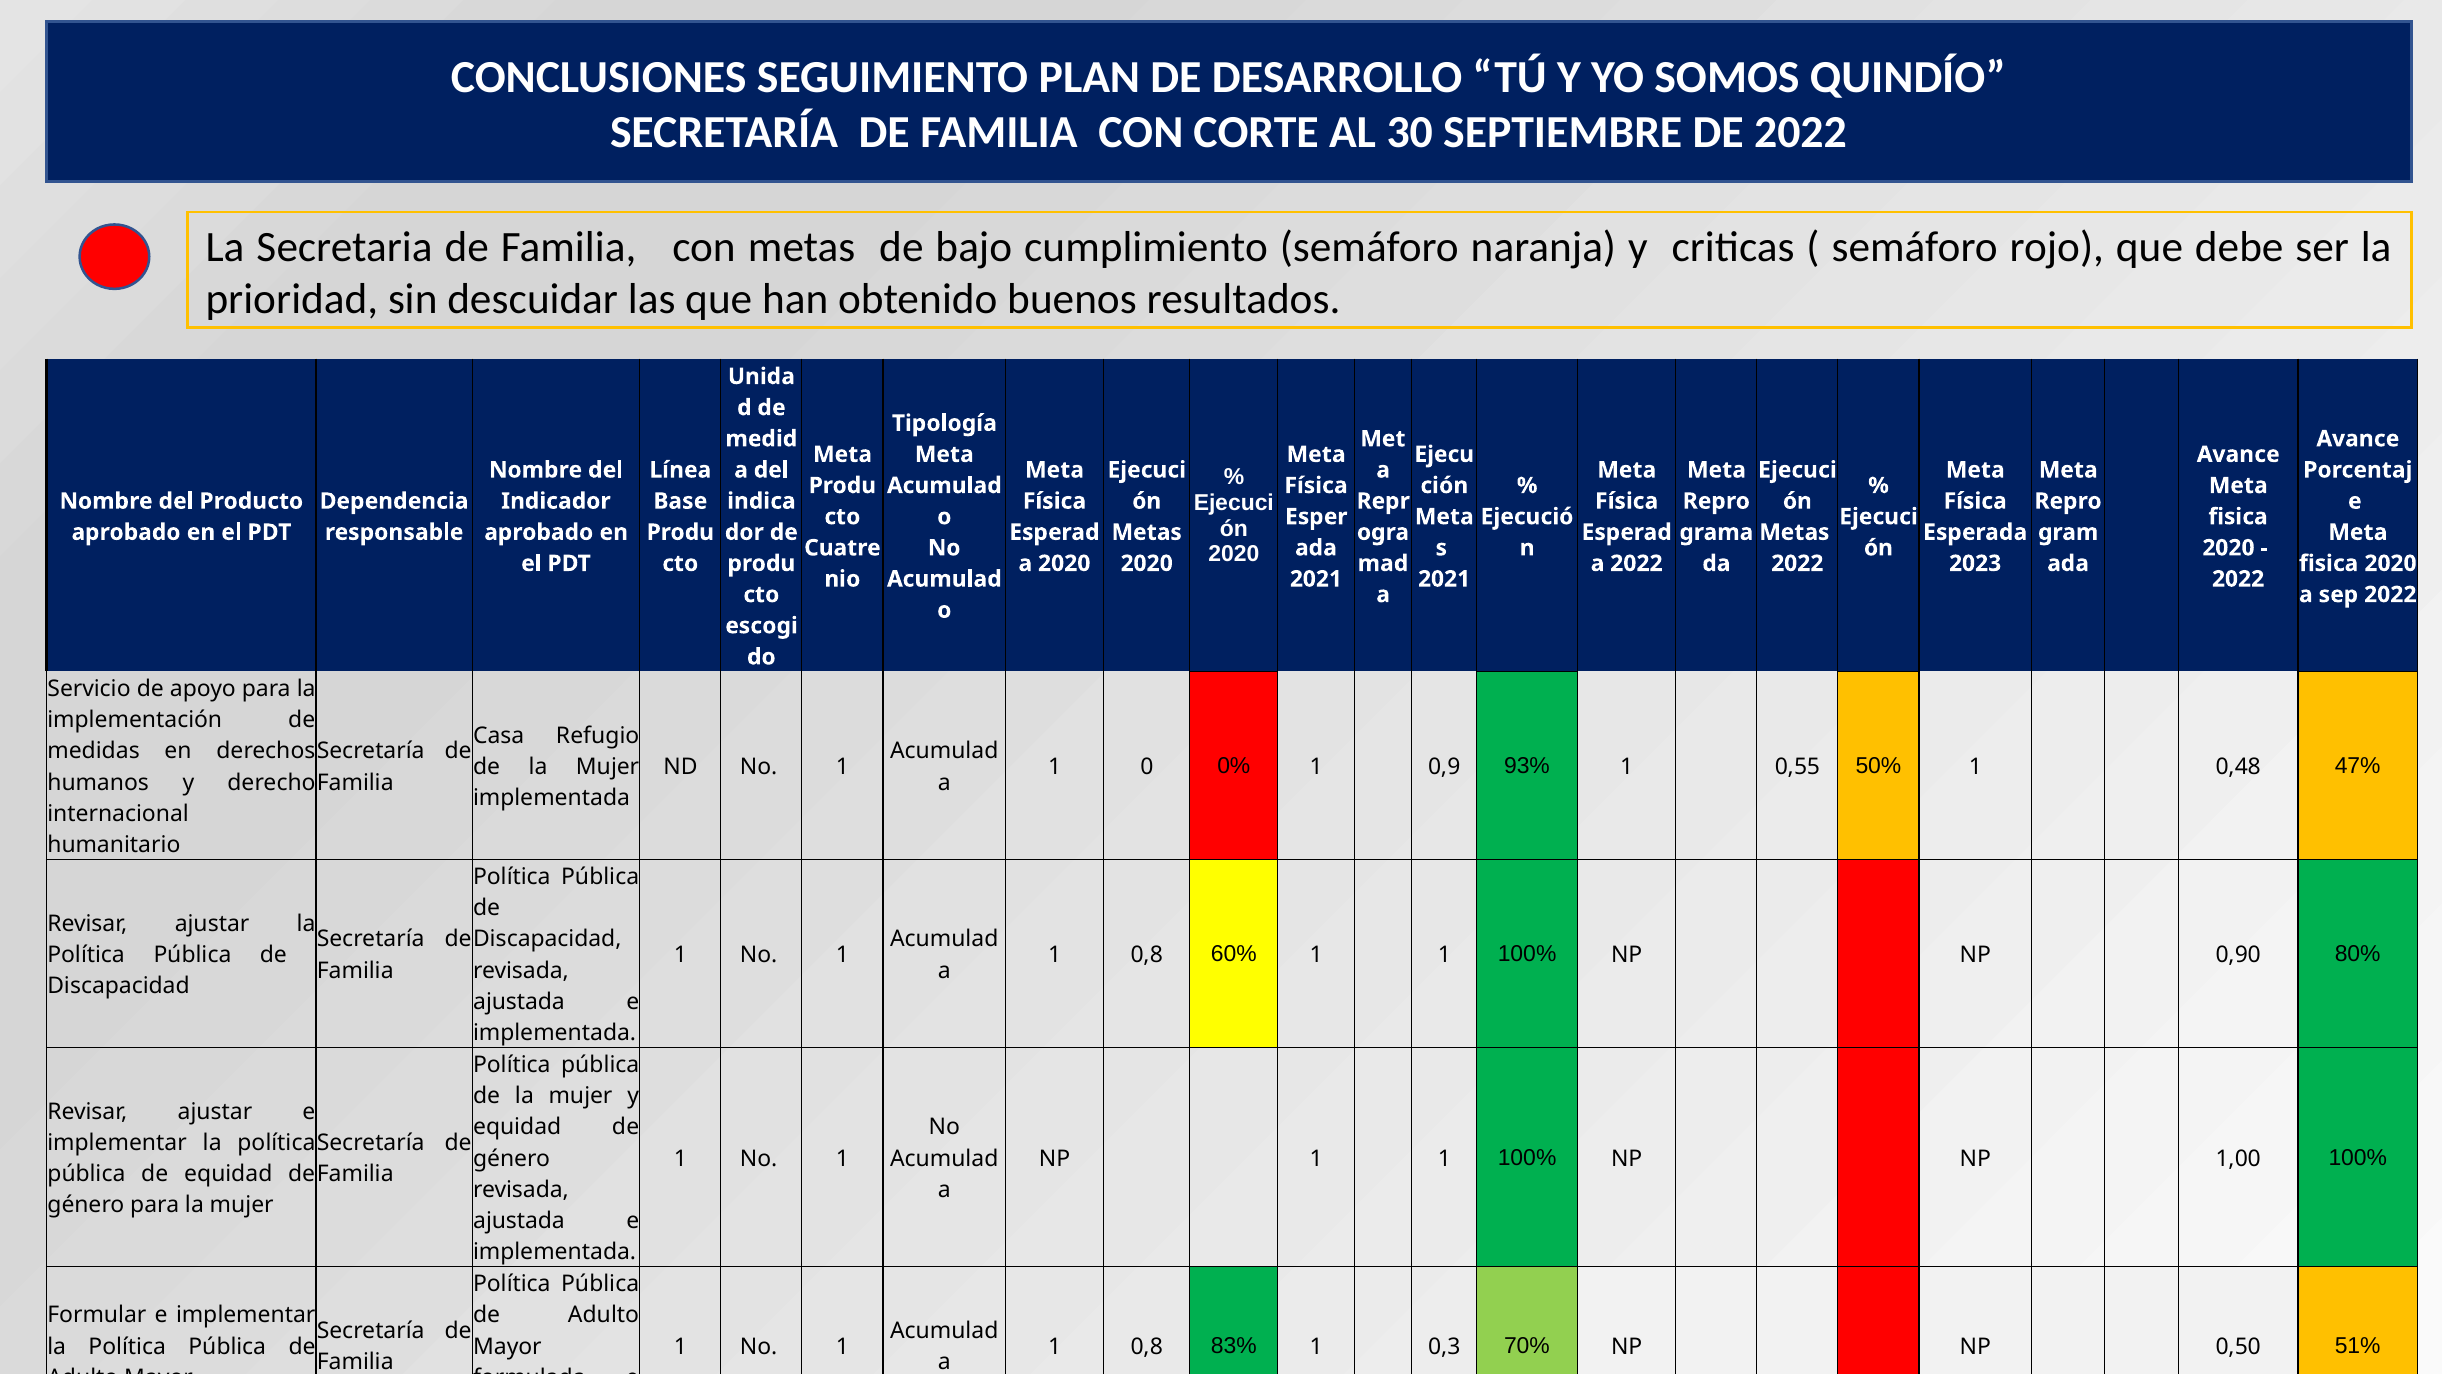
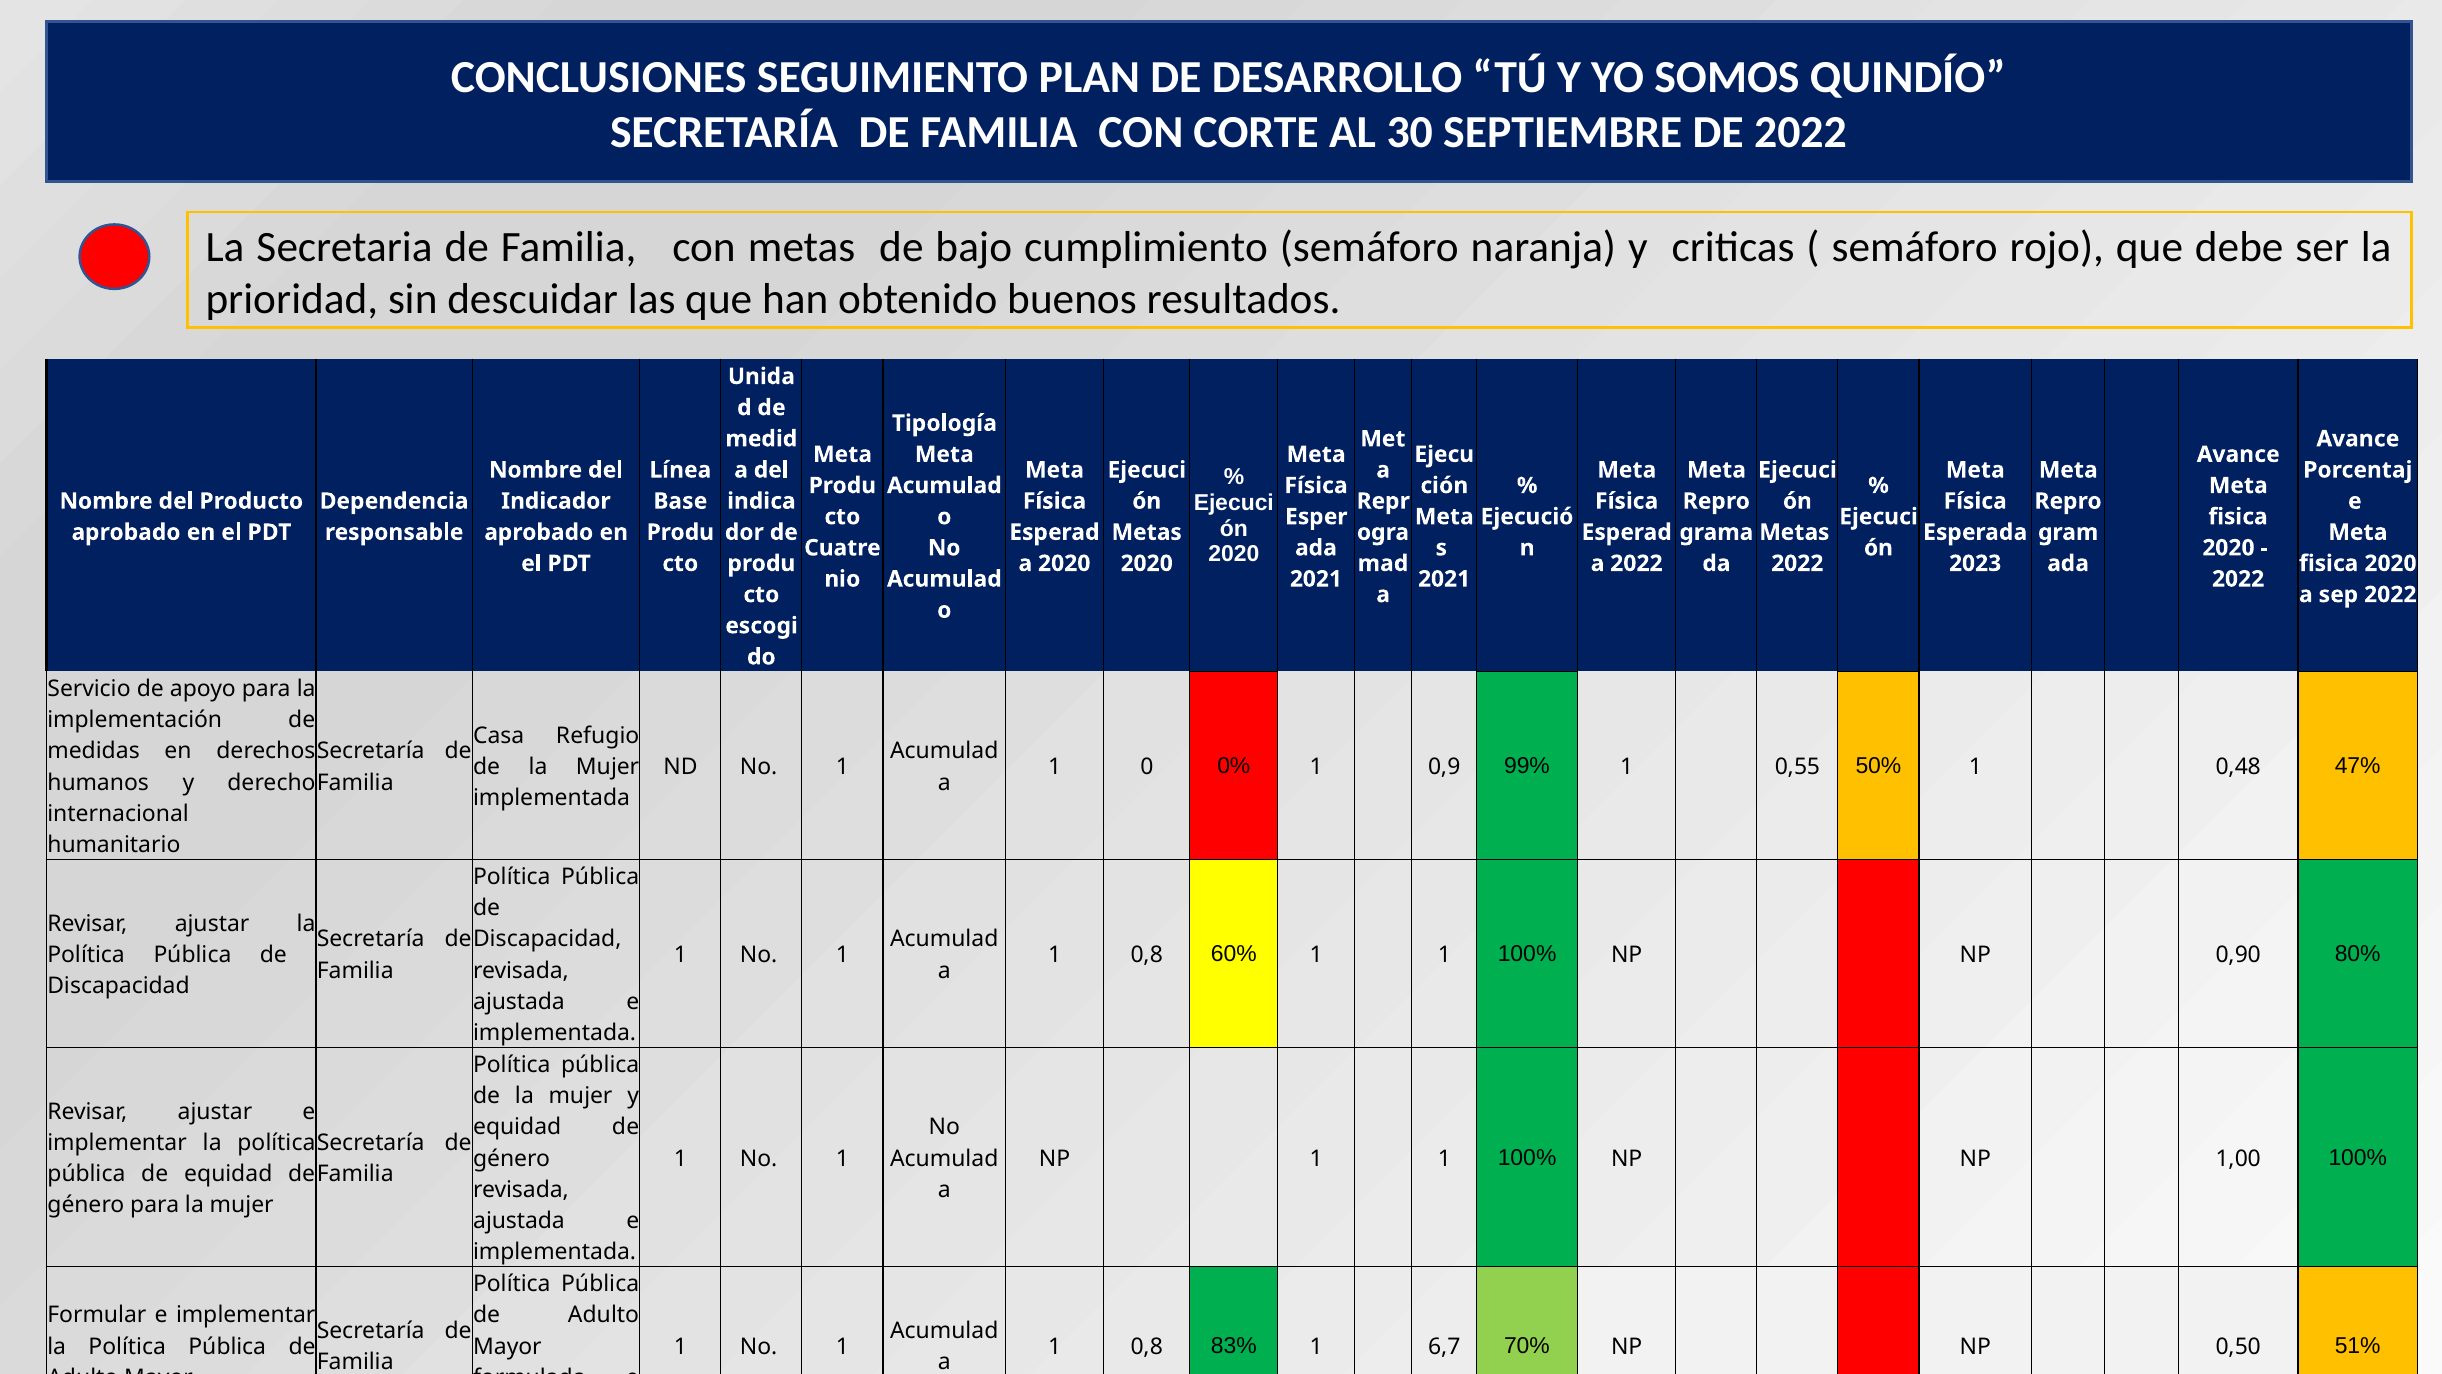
93%: 93% -> 99% (1527, 766)
0,3: 0,3 -> 6,7 (1444, 1346)
